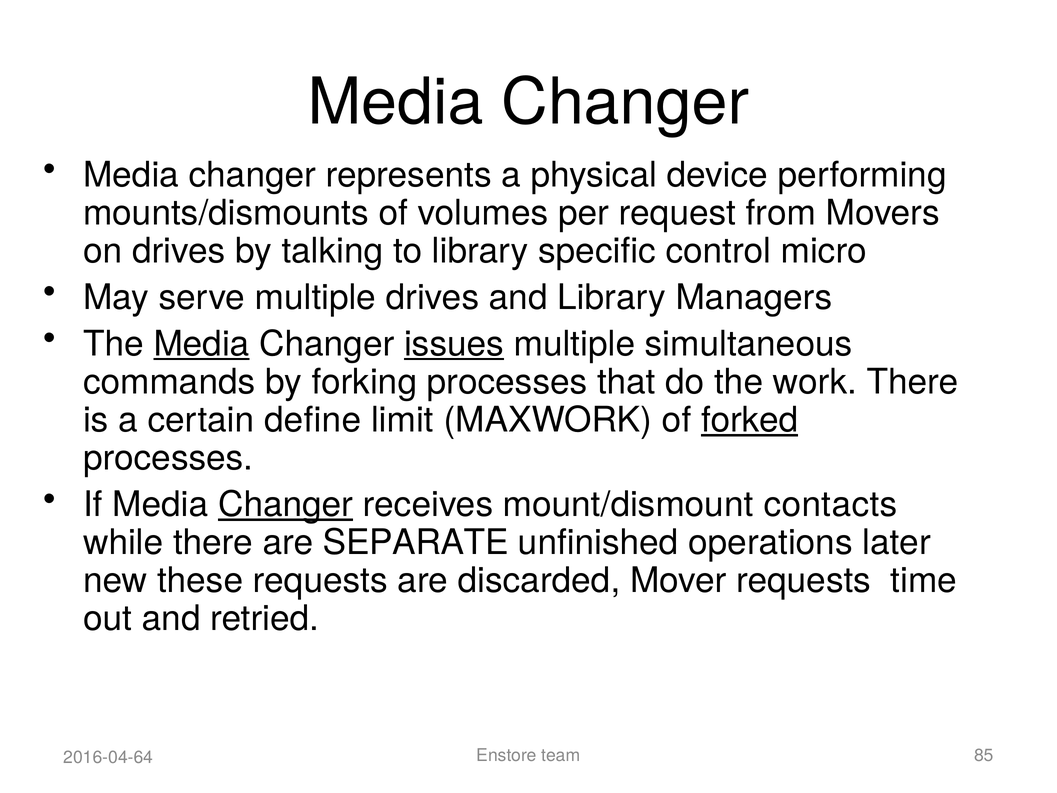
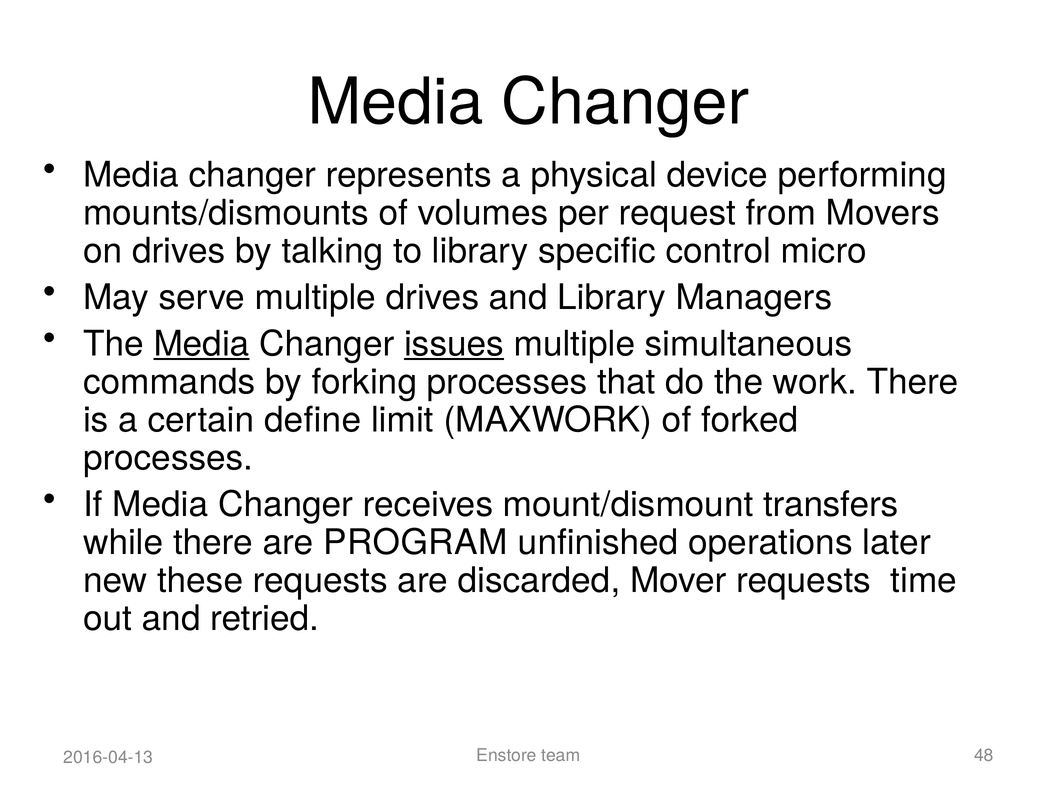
forked underline: present -> none (750, 420)
Changer underline: present -> none (286, 504)
contacts: contacts -> transfers (831, 504)
SEPARATE: SEPARATE -> PROGRAM (415, 543)
85: 85 -> 48 (984, 755)
2016-04-64: 2016-04-64 -> 2016-04-13 (108, 757)
